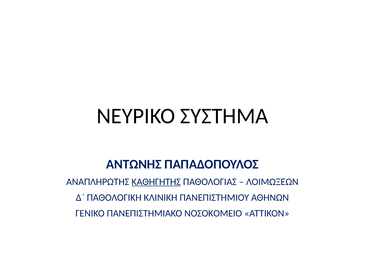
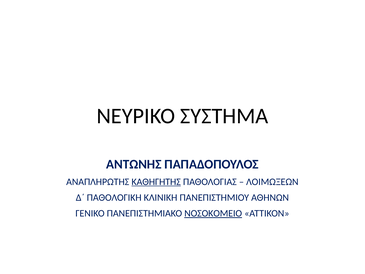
ΝΟΣΟΚΟΜΕΙΟ underline: none -> present (213, 213)
